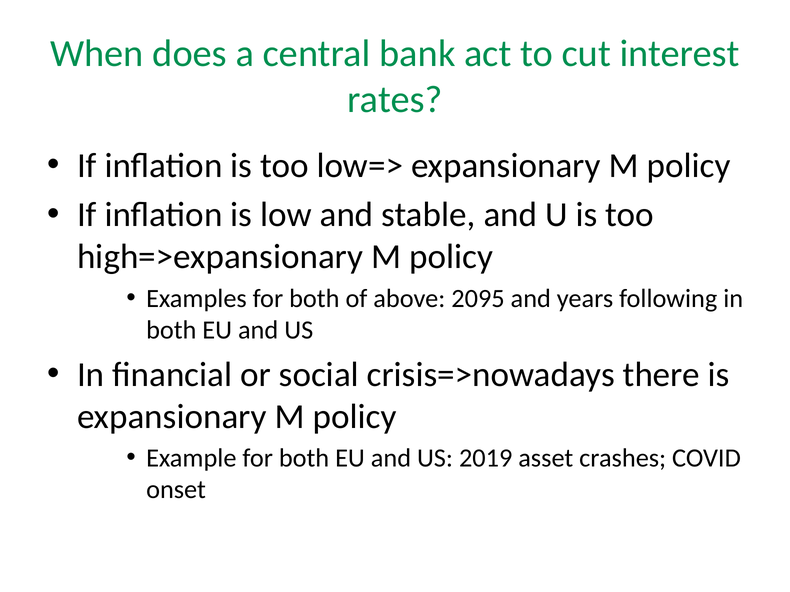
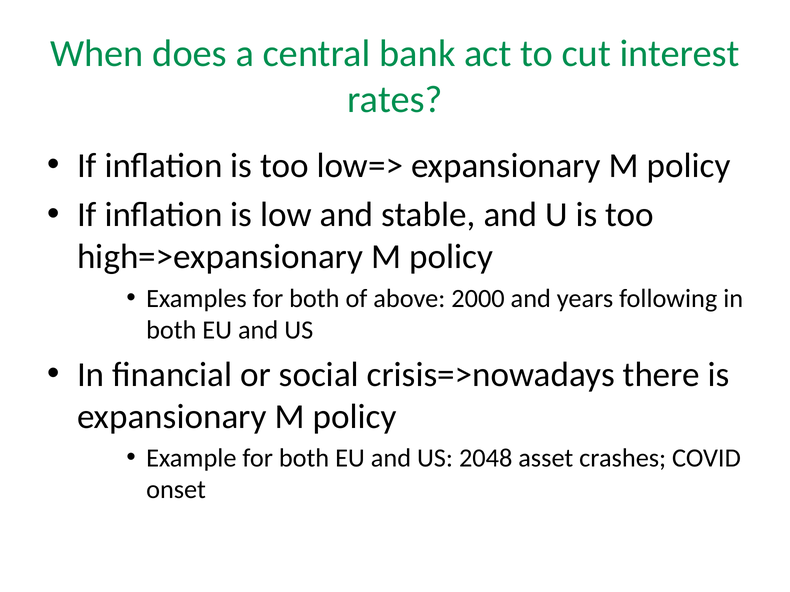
2095: 2095 -> 2000 (478, 299)
2019: 2019 -> 2048 (486, 458)
